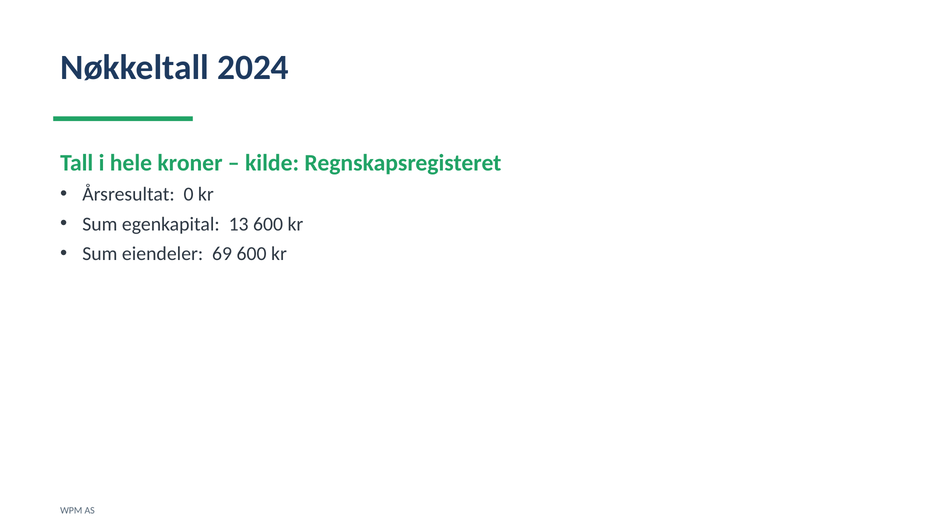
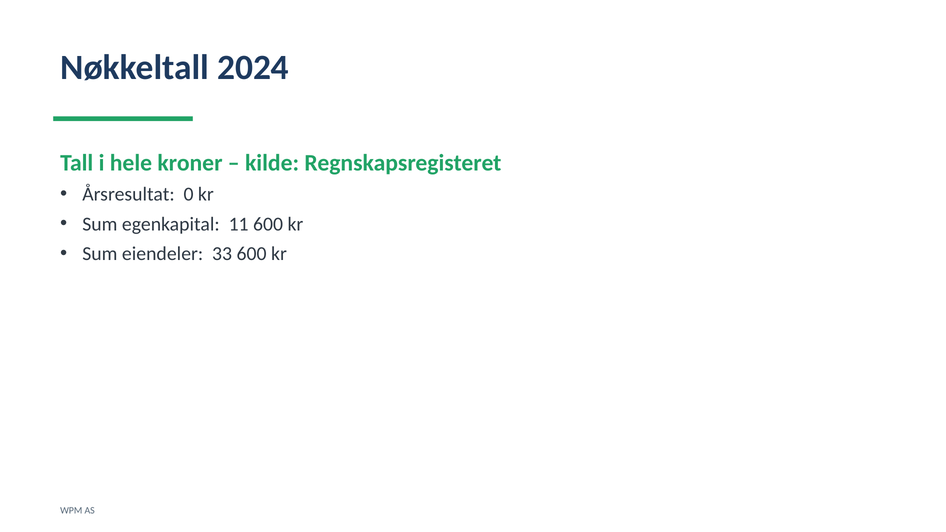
13: 13 -> 11 (239, 224)
69: 69 -> 33 (222, 254)
